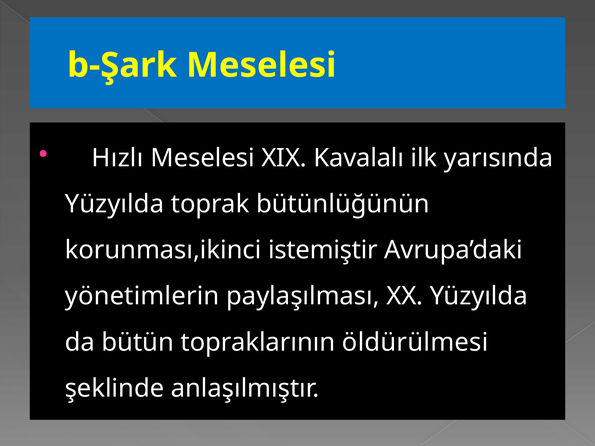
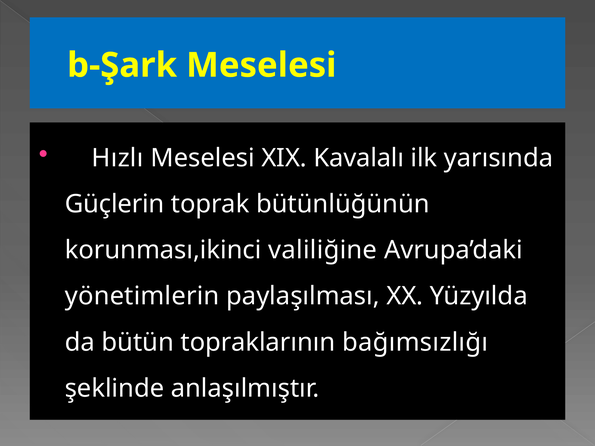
Yüzyılda: Yüzyılda -> Güçlerin (115, 204)
istemiştir: istemiştir -> valiliğine (323, 250)
öldürülmesi: öldürülmesi -> bağımsızlığı (415, 342)
